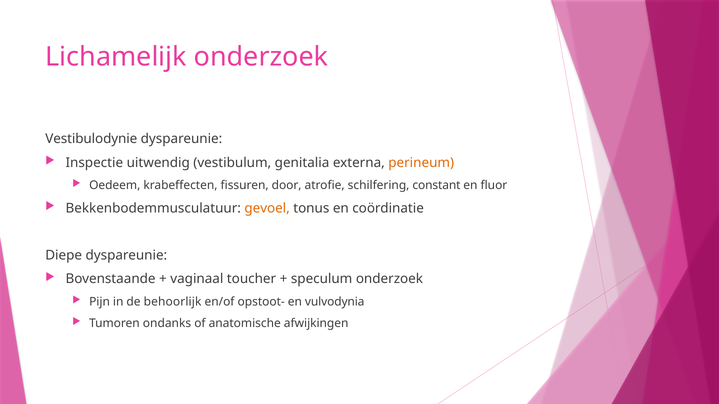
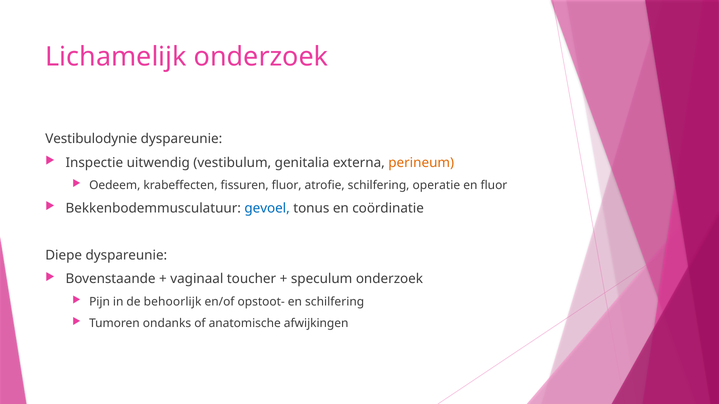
fissuren door: door -> fluor (287, 185)
constant: constant -> operatie (436, 185)
gevoel colour: orange -> blue (267, 208)
en vulvodynia: vulvodynia -> schilfering (335, 302)
